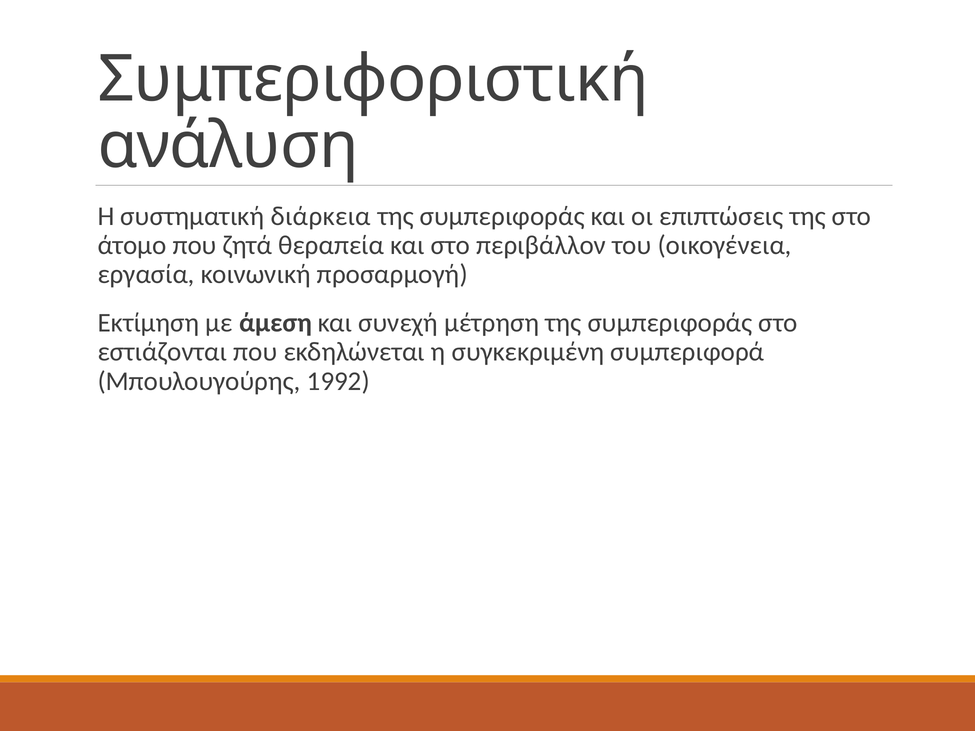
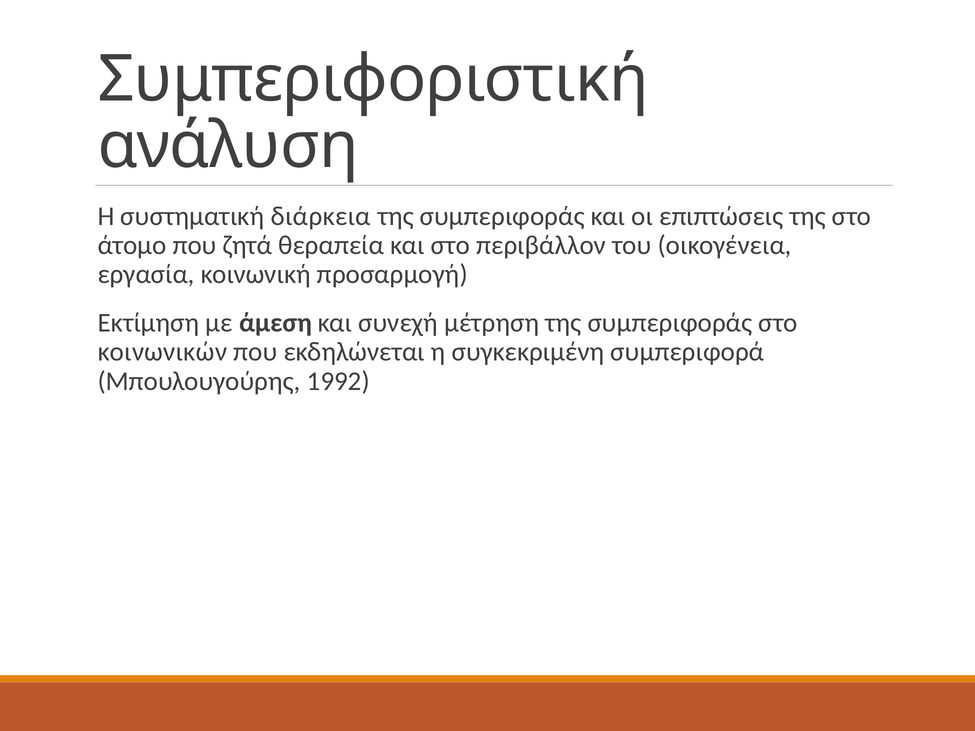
εστιάζονται: εστιάζονται -> κοινωνικών (162, 352)
